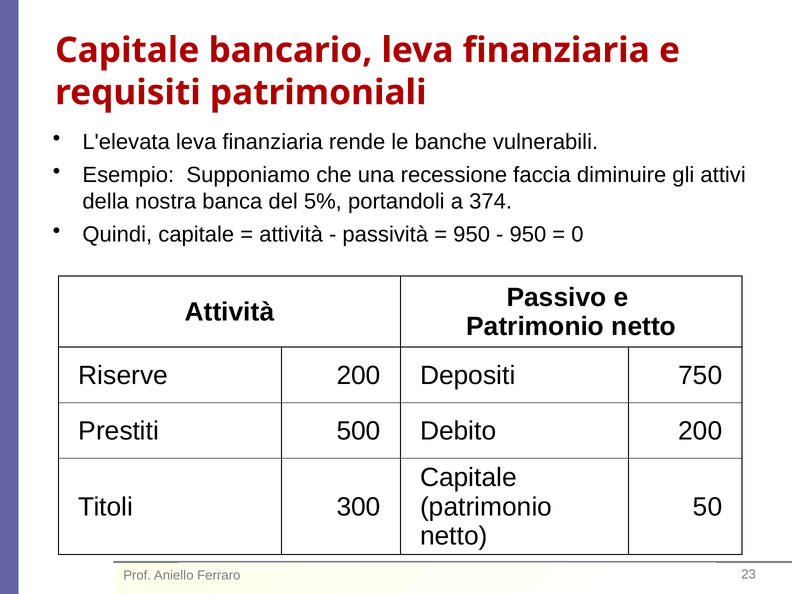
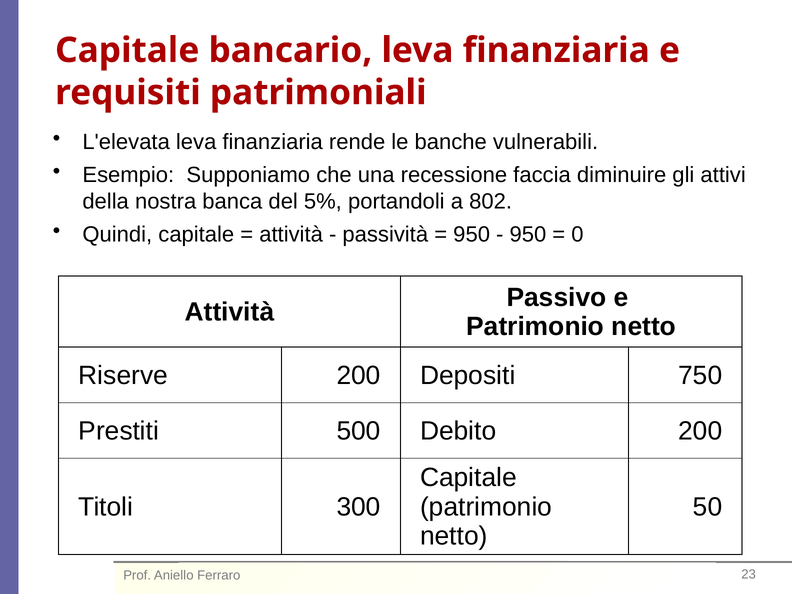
374: 374 -> 802 (491, 201)
